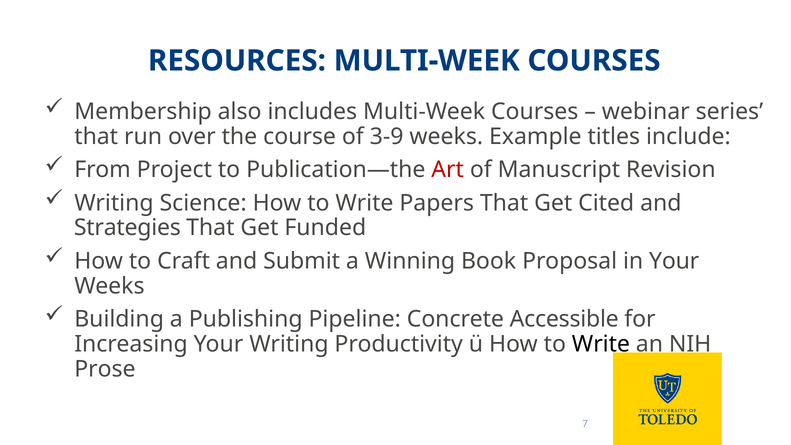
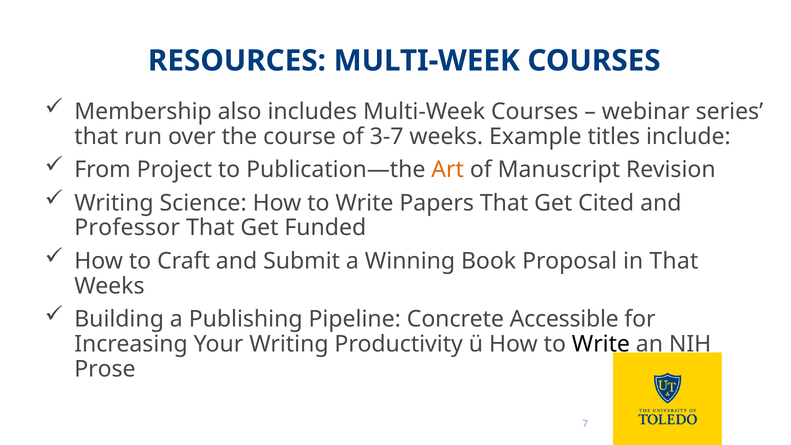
3-9: 3-9 -> 3-7 (387, 137)
Art colour: red -> orange (448, 170)
Strategies: Strategies -> Professor (127, 228)
in Your: Your -> That (674, 261)
